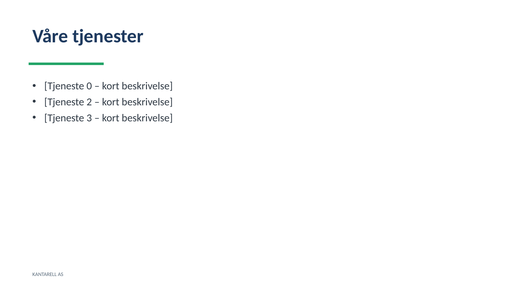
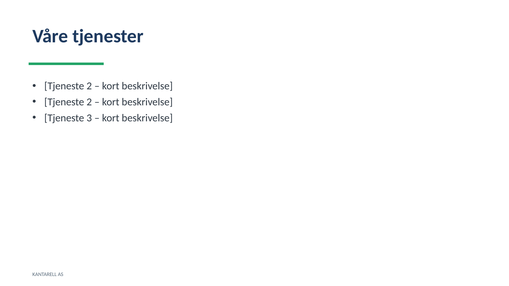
0: 0 -> 2 (89, 86)
